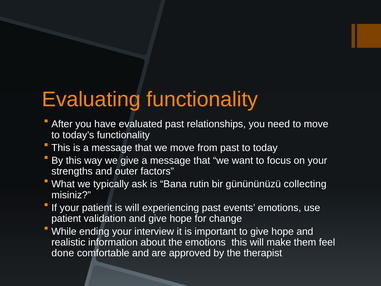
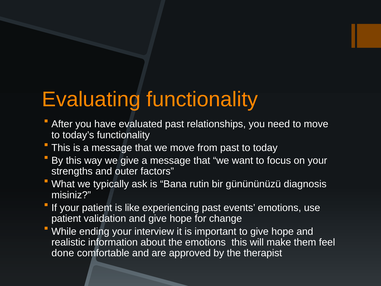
collecting: collecting -> diagnosis (305, 184)
is will: will -> like (132, 208)
